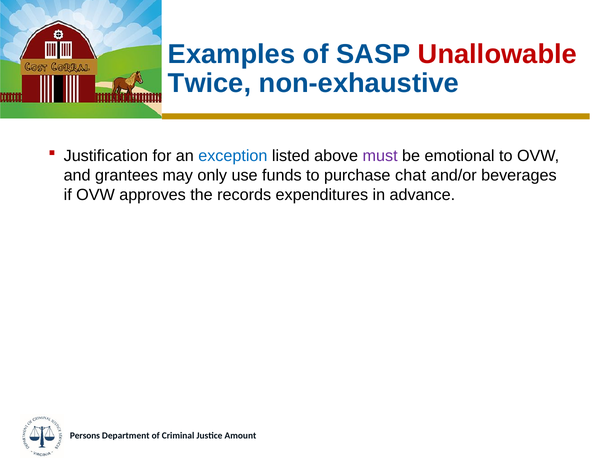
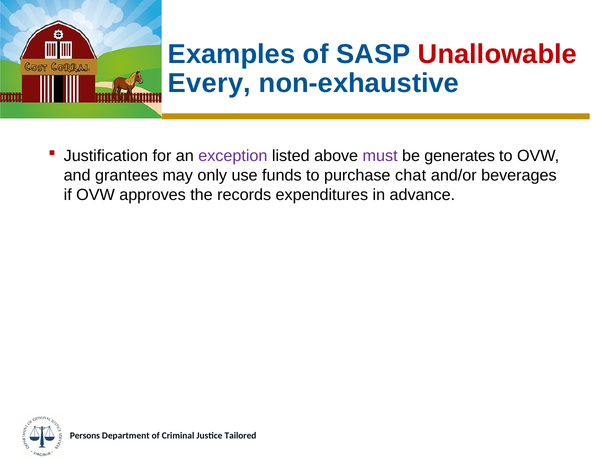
Twice: Twice -> Every (209, 84)
exception colour: blue -> purple (233, 156)
emotional: emotional -> generates (460, 156)
Amount: Amount -> Tailored (240, 436)
